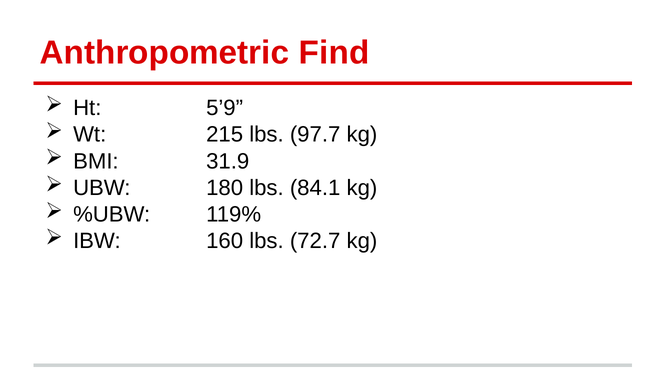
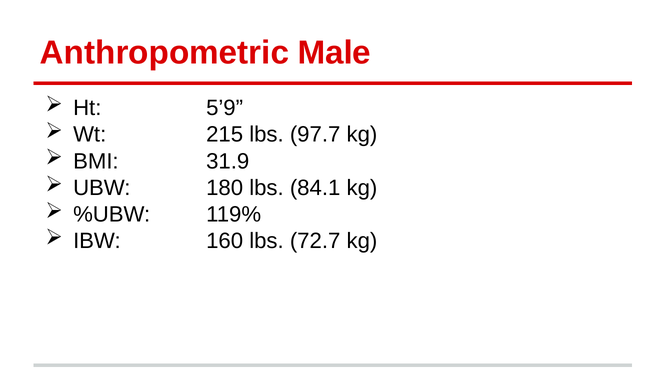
Find: Find -> Male (334, 53)
